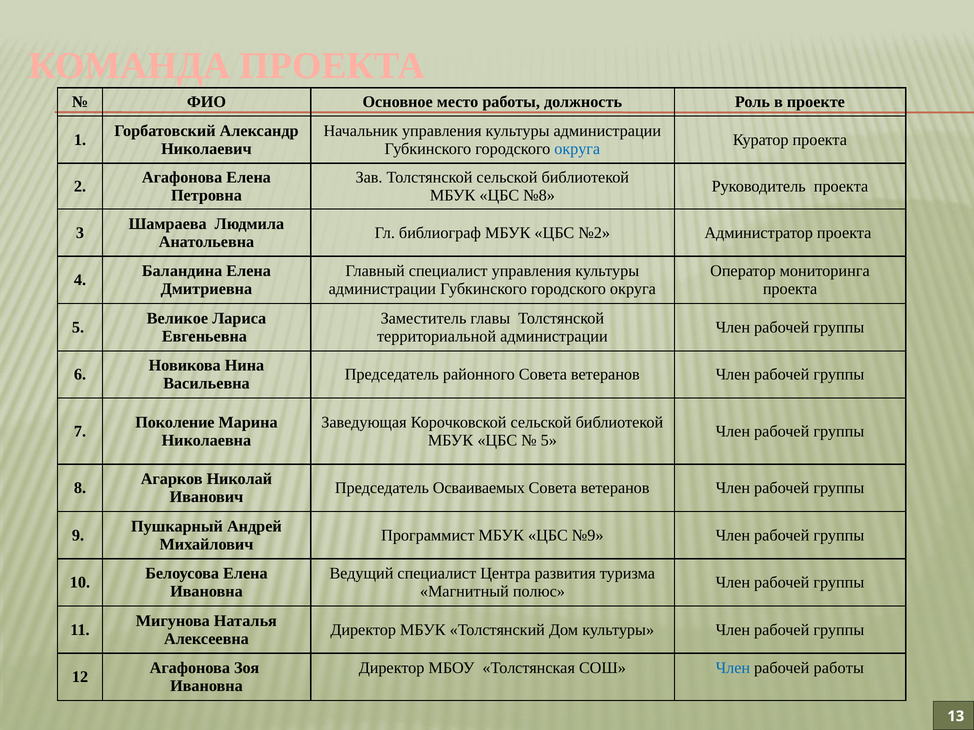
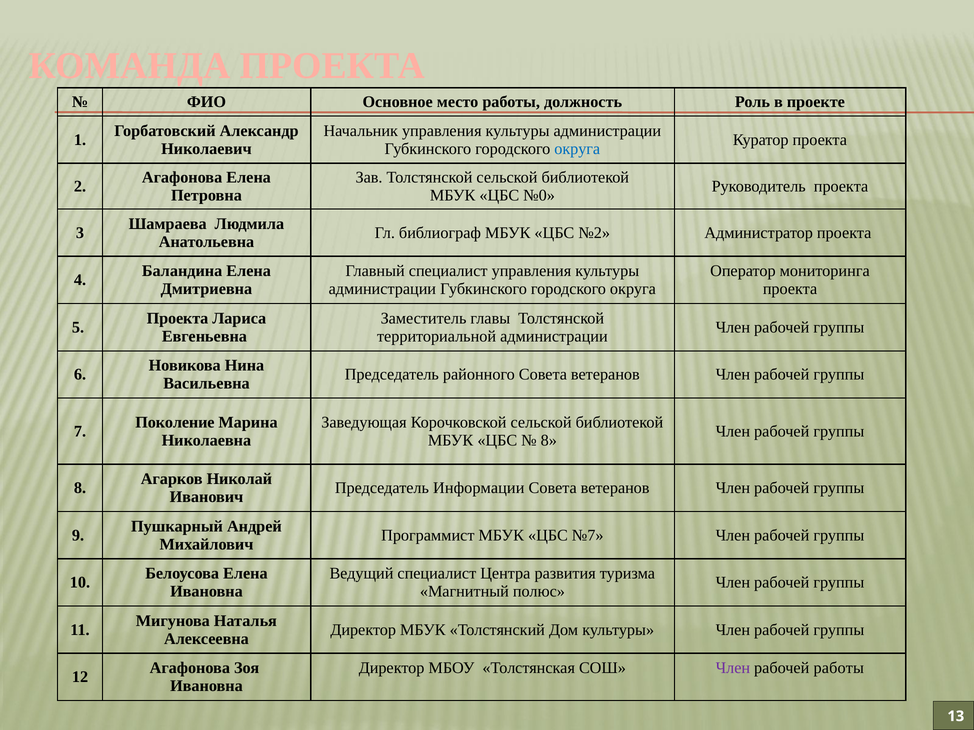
№8: №8 -> №0 (539, 195)
Великое: Великое -> Проекта (177, 319)
5: 5 -> 8 (549, 441)
Осваиваемых: Осваиваемых -> Информации (479, 488)
№9: №9 -> №7 (588, 536)
Член colour: blue -> purple (733, 668)
